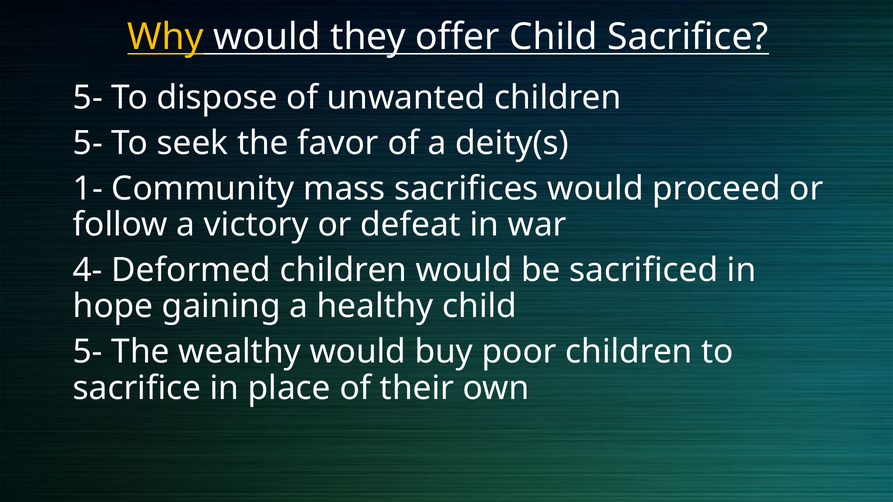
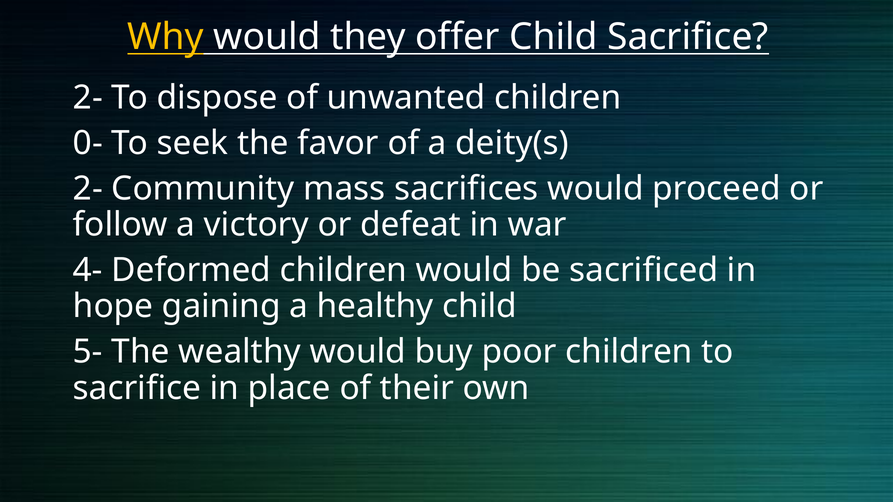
5-: 5- -> 2- (88, 98)
5-: 5- -> 0- (88, 143)
1-: 1- -> 2- (88, 189)
